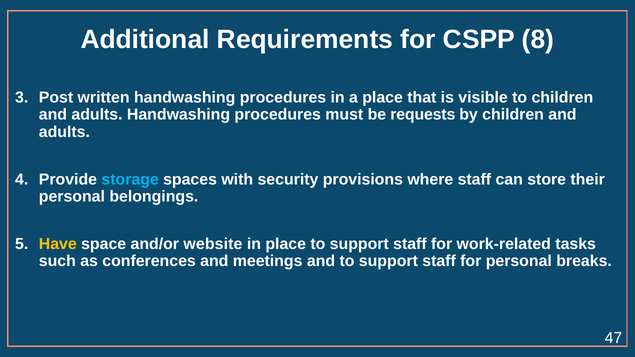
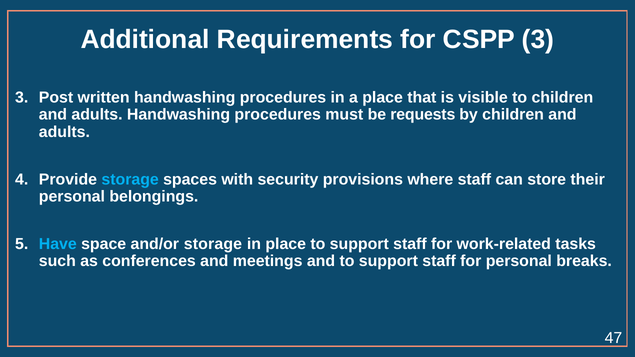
CSPP 8: 8 -> 3 (538, 40)
Have colour: yellow -> light blue (58, 244)
and/or website: website -> storage (213, 244)
